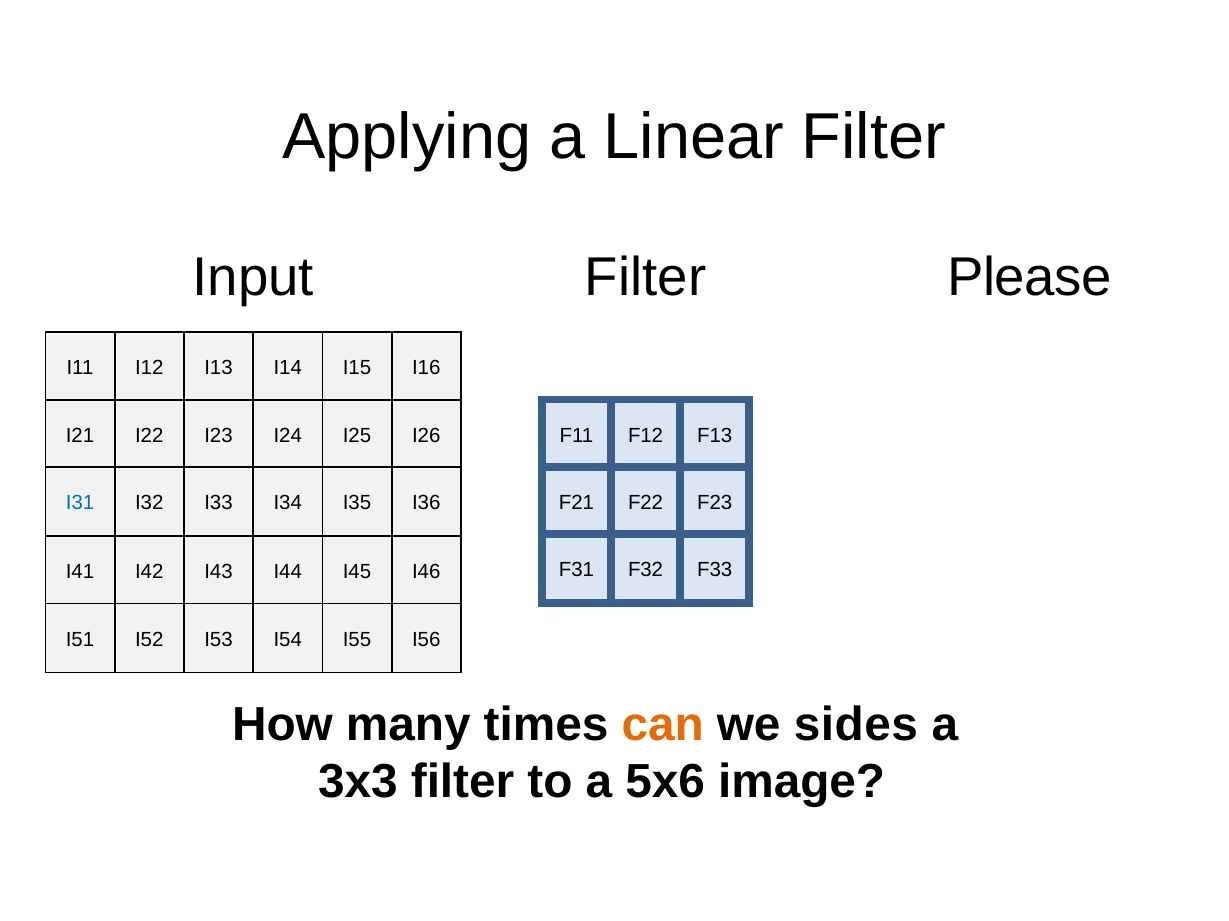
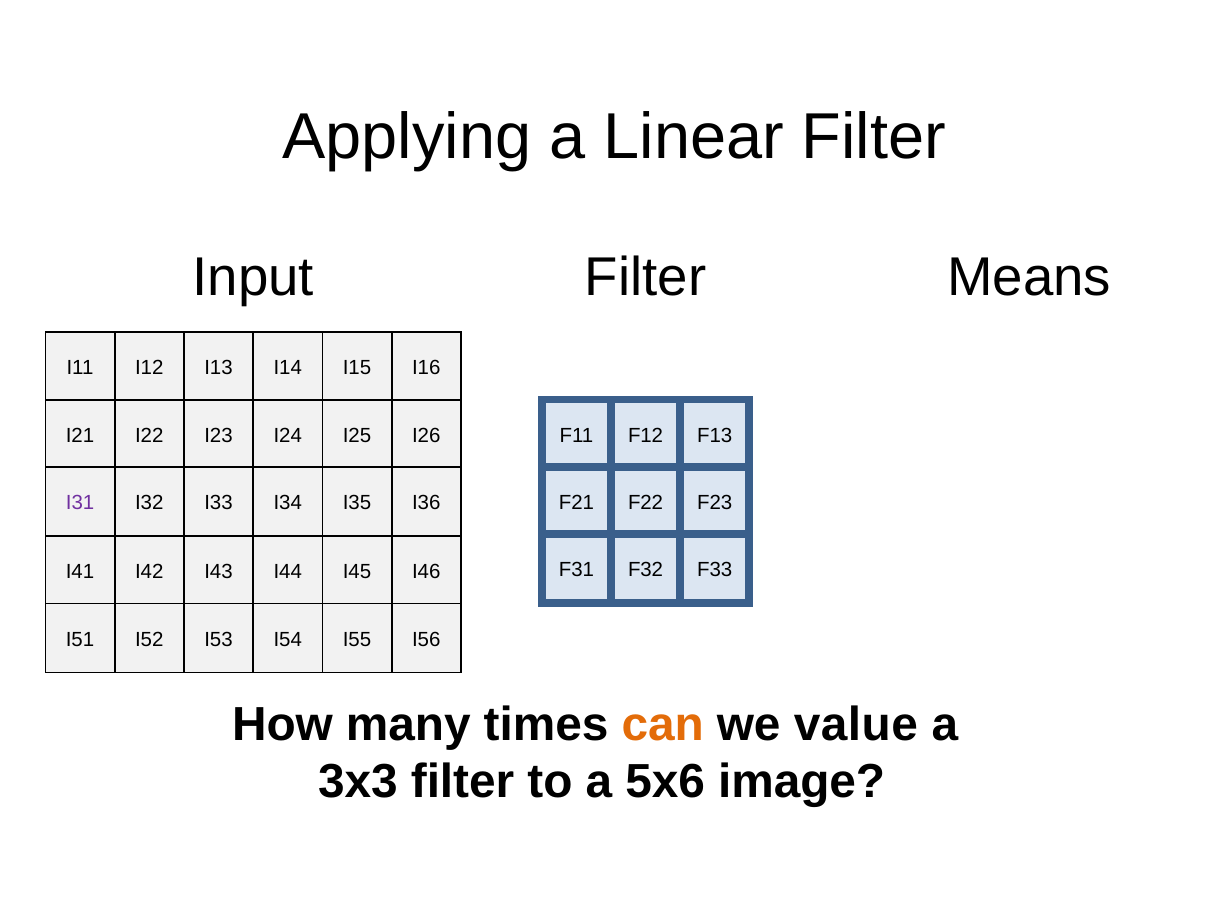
Please: Please -> Means (1029, 278)
I31 colour: blue -> purple (80, 503)
sides: sides -> value (856, 725)
